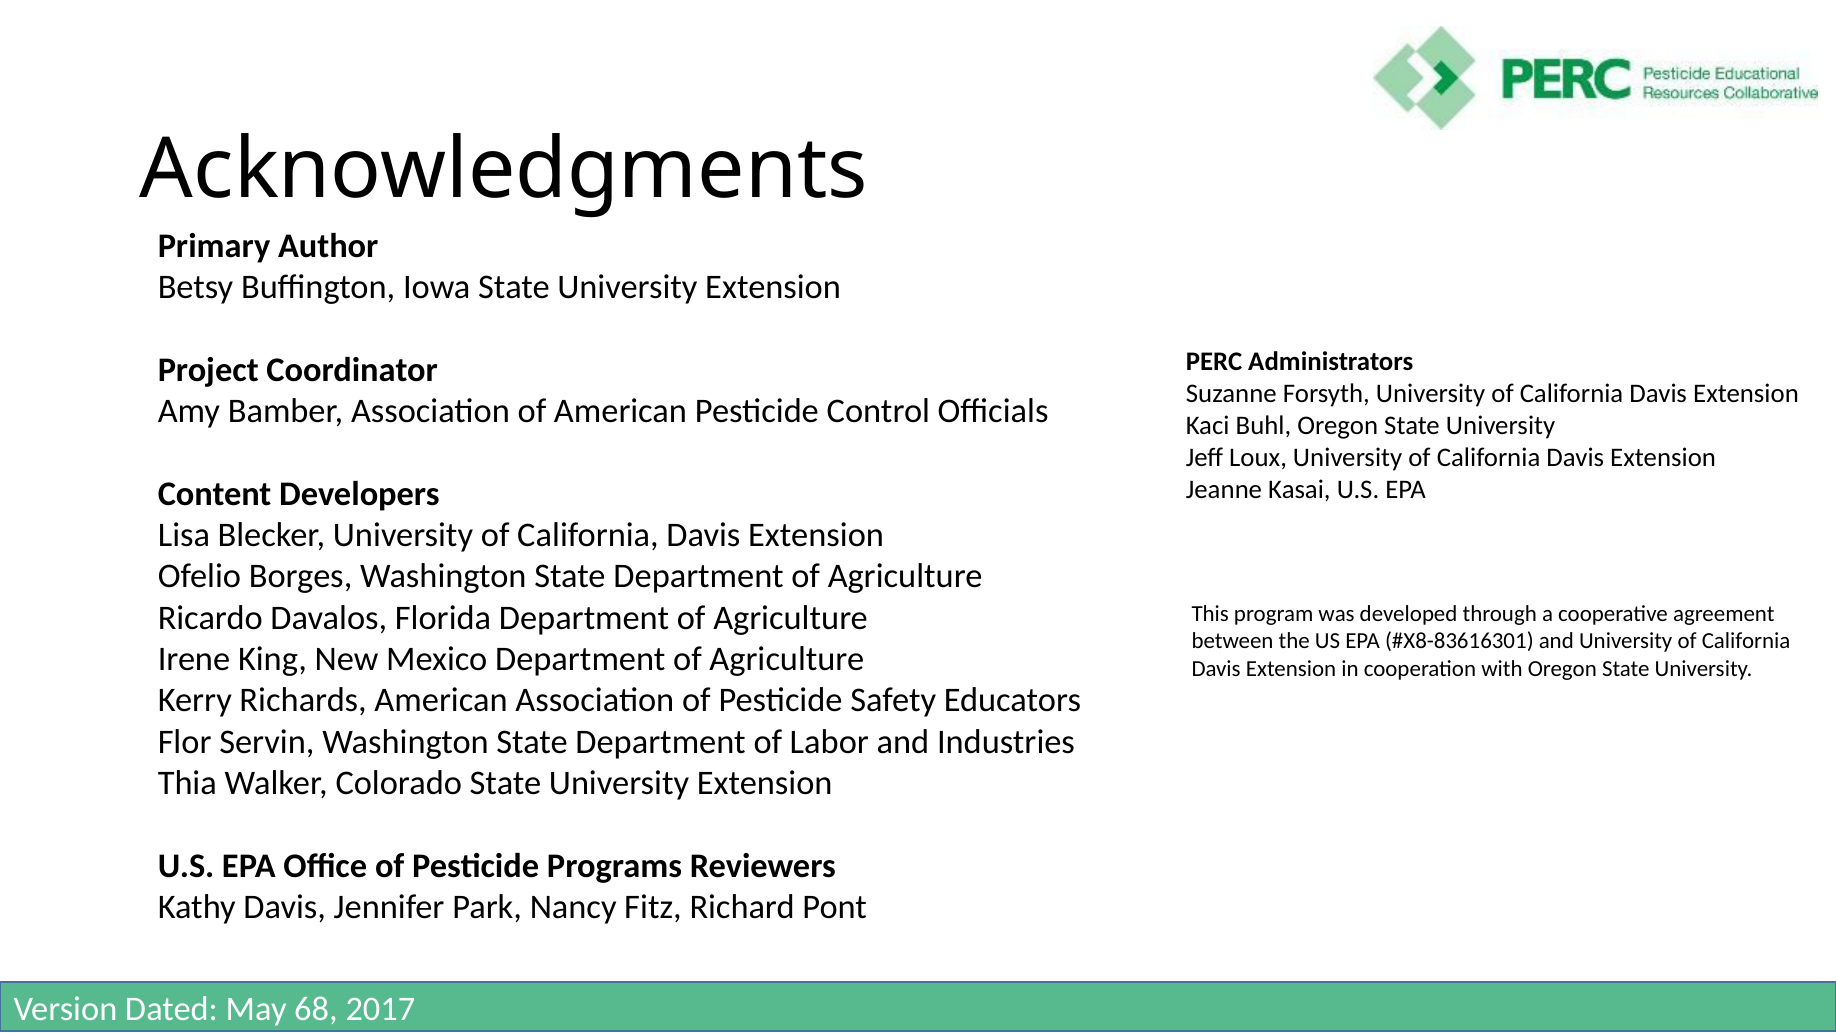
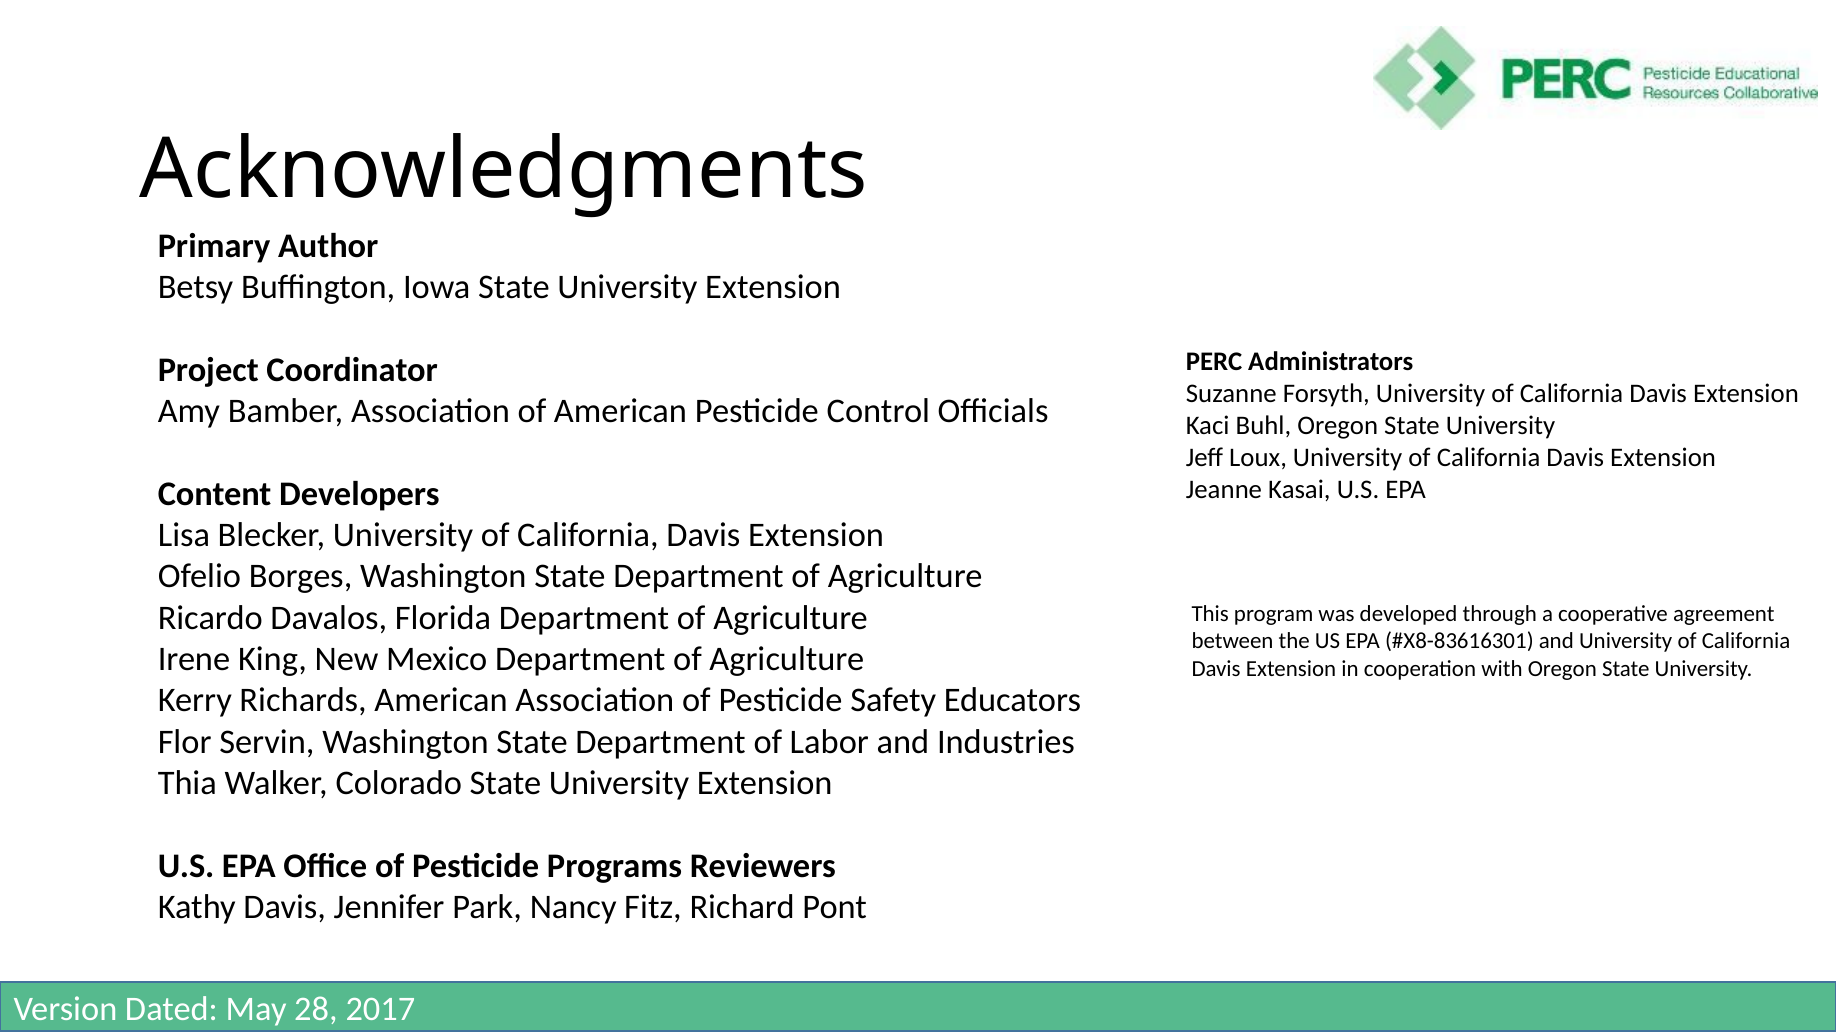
68: 68 -> 28 (316, 1009)
